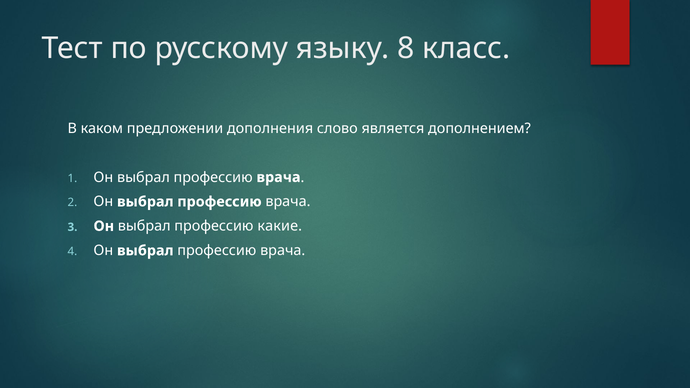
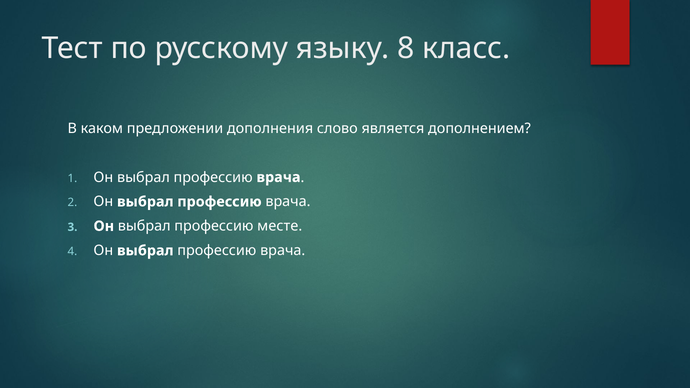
какие: какие -> месте (280, 226)
